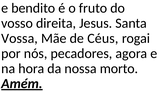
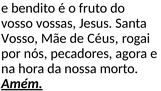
direita: direita -> vossas (56, 23)
Vossa: Vossa -> Vosso (20, 38)
